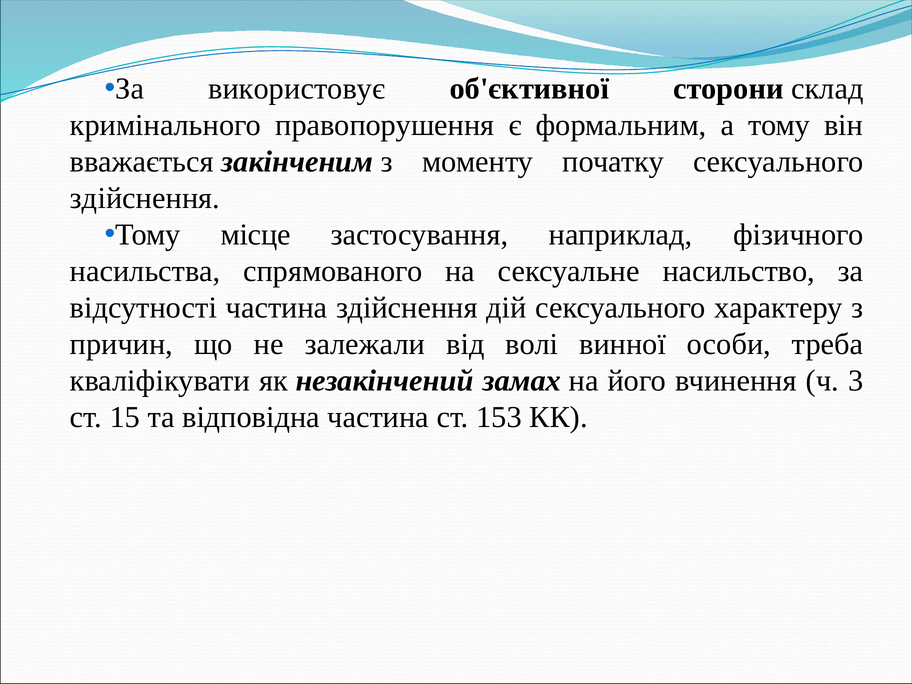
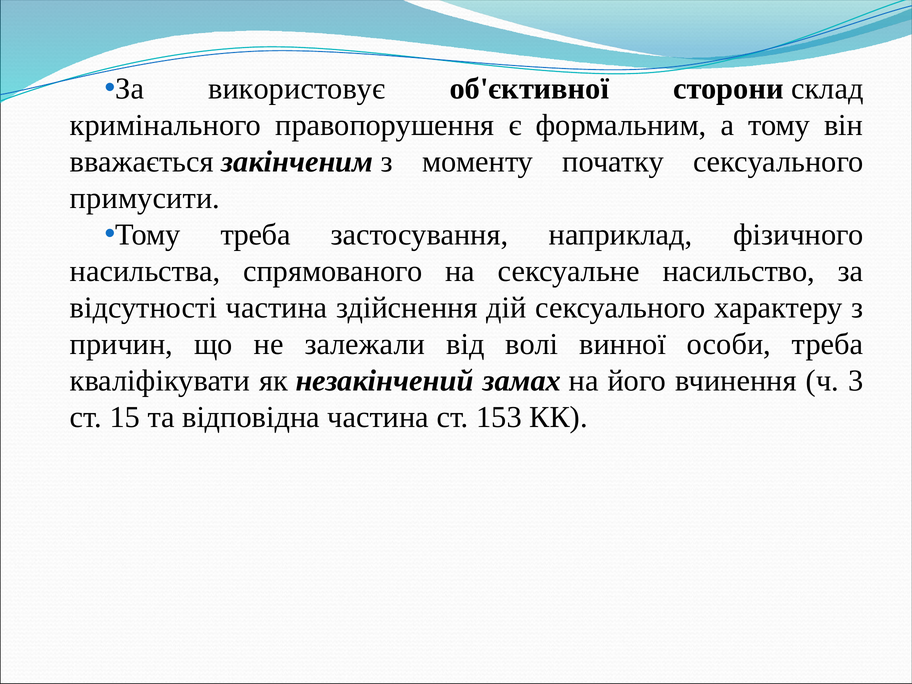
здійснення: здійснення -> примусити (145, 198)
Тому місце: місце -> треба (256, 235)
